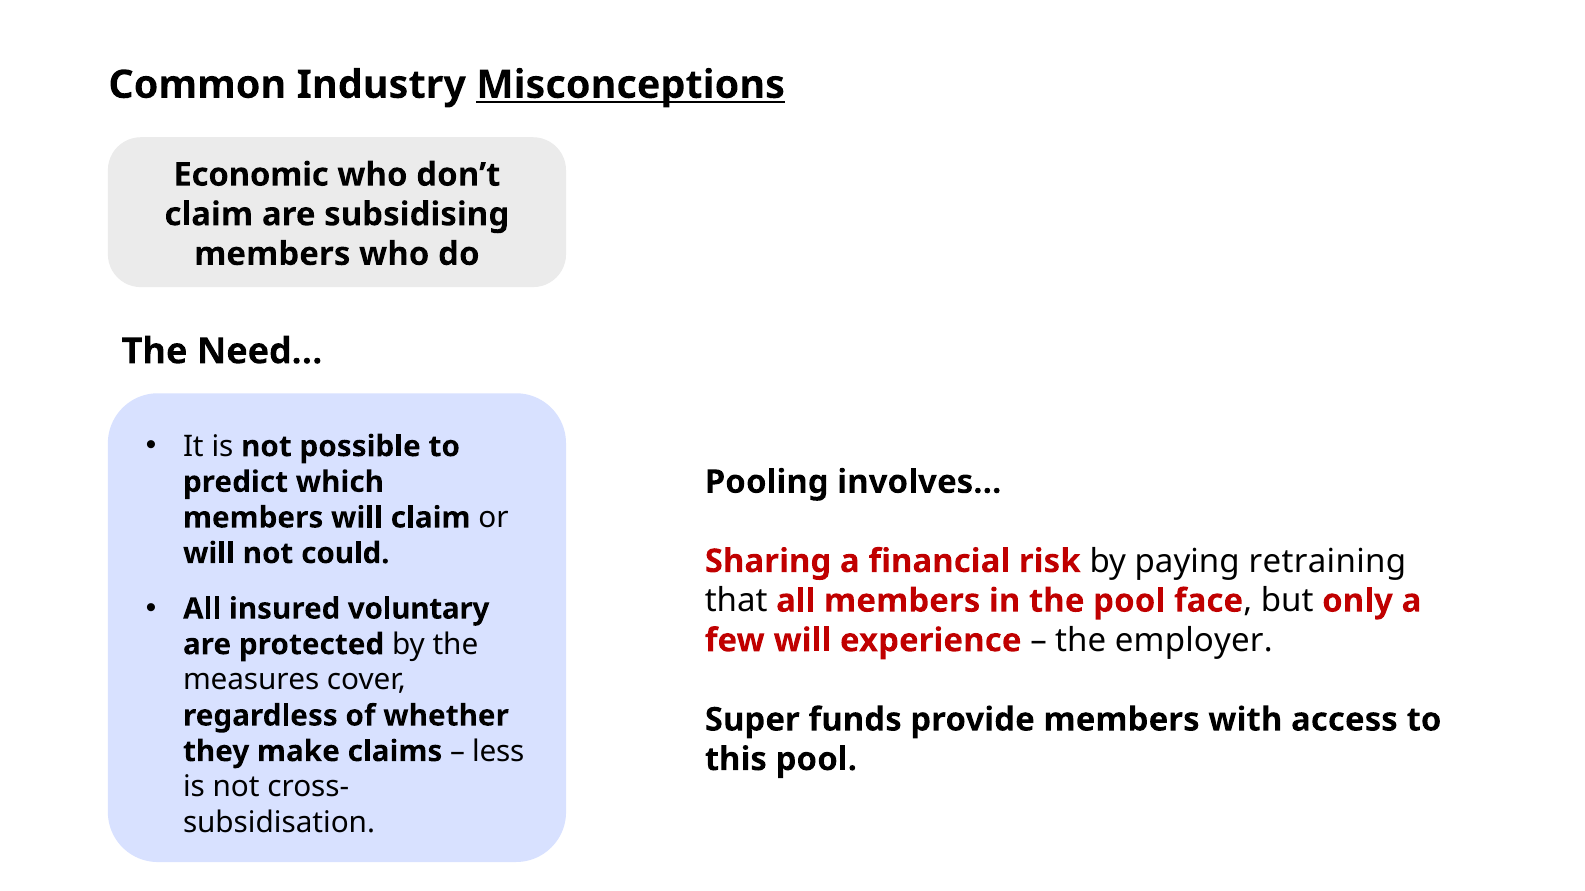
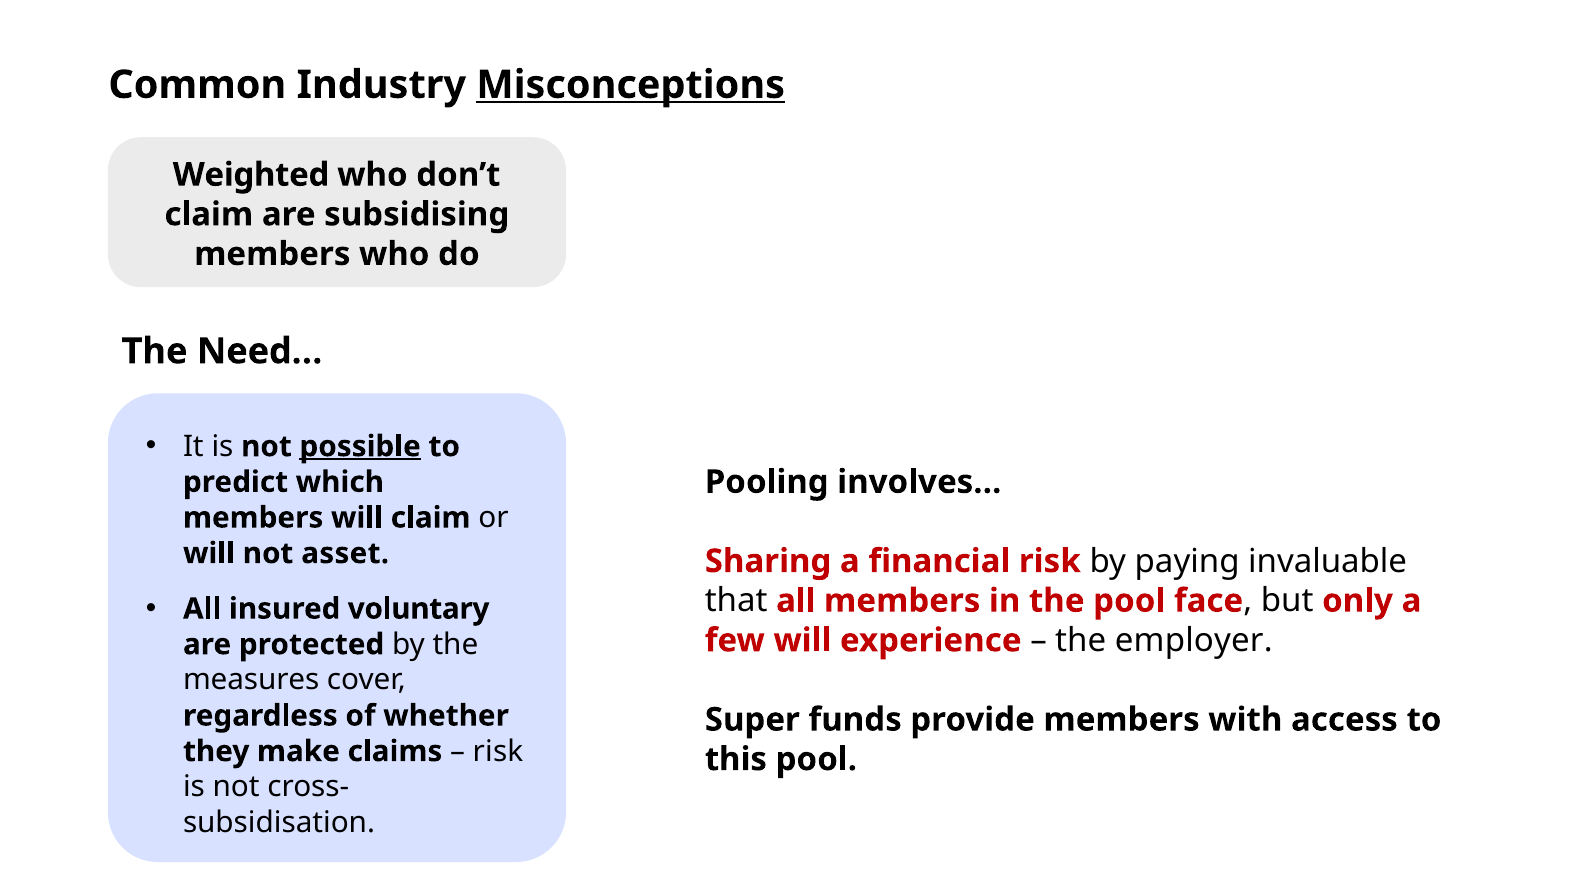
Economic: Economic -> Weighted (251, 175)
possible underline: none -> present (360, 447)
could: could -> asset (345, 554)
retraining: retraining -> invaluable (1328, 562)
less: less -> risk (498, 752)
